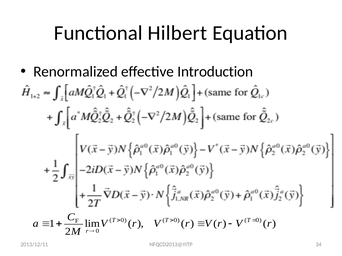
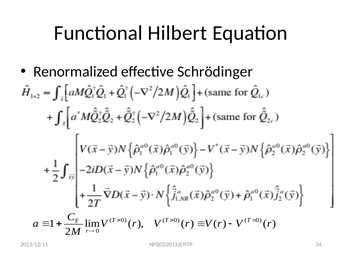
Introduction: Introduction -> Schrödinger (215, 72)
